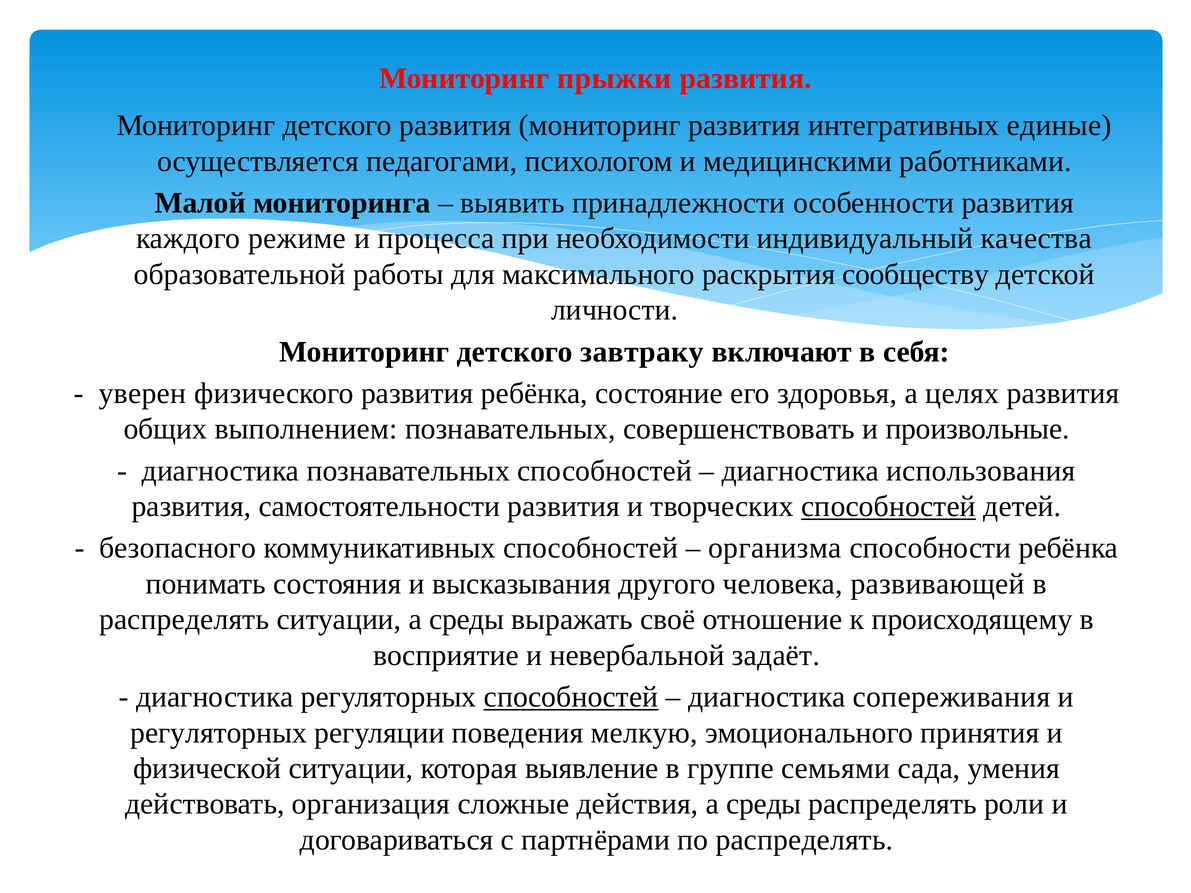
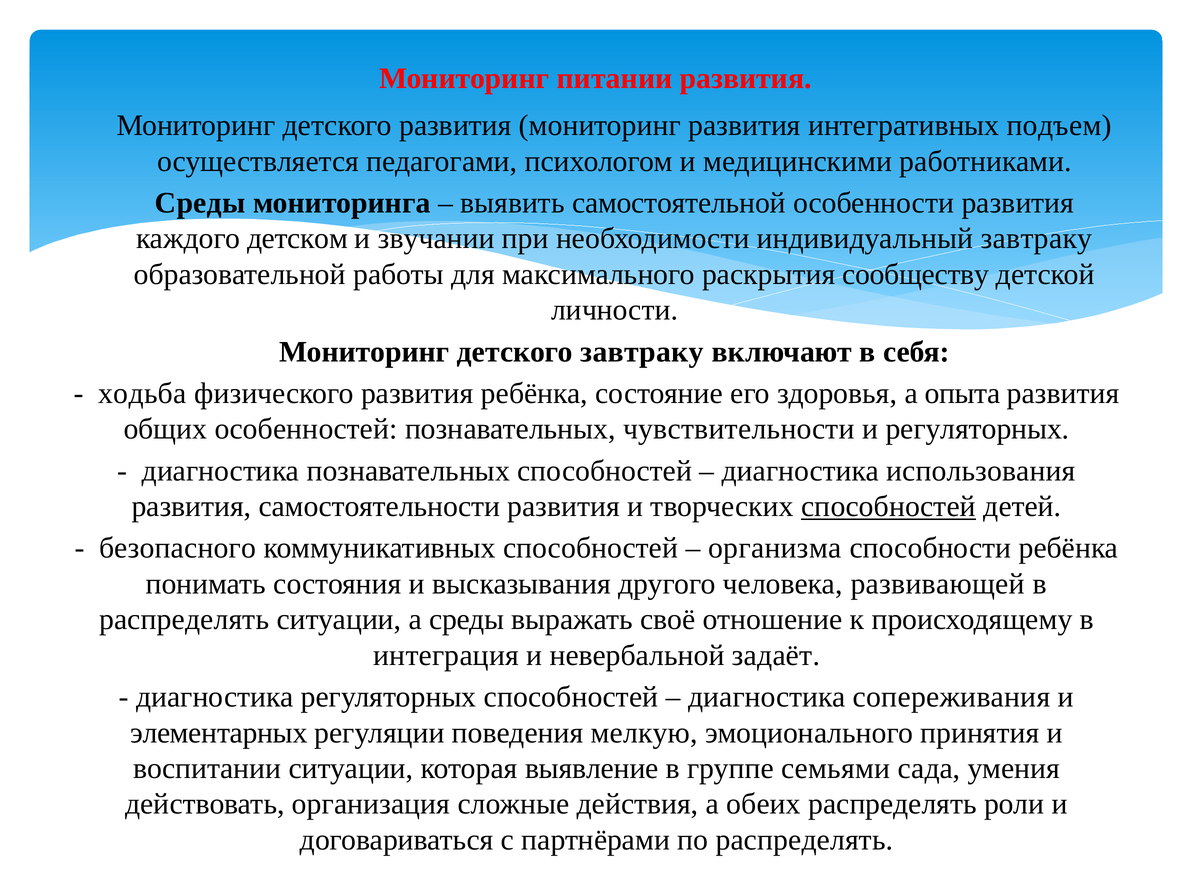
прыжки: прыжки -> питании (615, 79)
единые: единые -> подъем (1059, 125)
Малой: Малой -> Среды (200, 203)
принадлежности: принадлежности -> самостоятельной (679, 203)
режиме: режиме -> детском (297, 239)
процесса: процесса -> звучании (436, 239)
индивидуальный качества: качества -> завтраку (1036, 239)
уверен: уверен -> ходьба (142, 393)
целях: целях -> опыта (963, 393)
выполнением: выполнением -> особенностей (306, 429)
совершенствовать: совершенствовать -> чувствительности (739, 429)
и произвольные: произвольные -> регуляторных (978, 429)
восприятие: восприятие -> интеграция (446, 655)
способностей underline: present -> none (571, 697)
регуляторных: регуляторных -> элементарных (219, 733)
физической: физической -> воспитании (207, 769)
действия а среды: среды -> обеих (764, 804)
